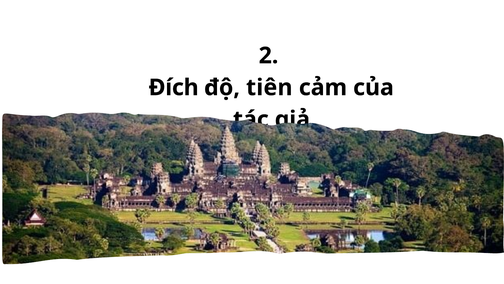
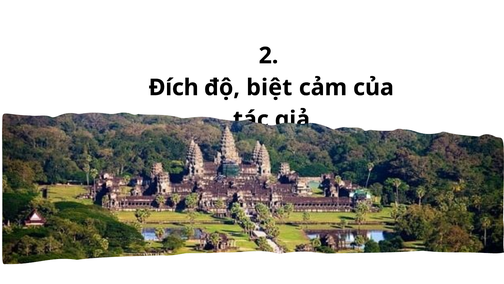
tiên: tiên -> biệt (269, 87)
